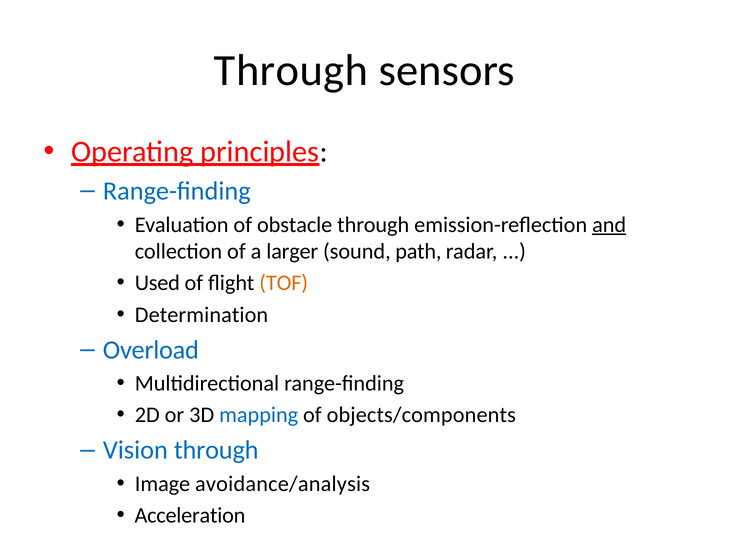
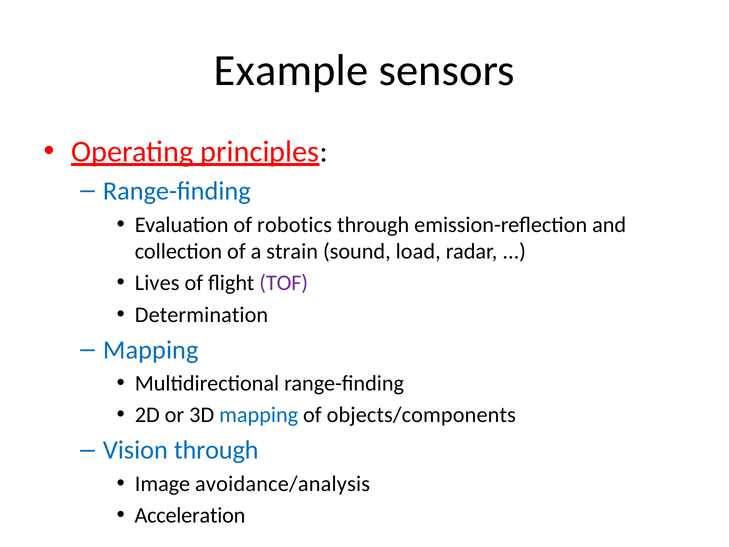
Through: Through -> Example (291, 71)
obstacle: obstacle -> robotics (295, 225)
and underline: present -> none (609, 225)
larger: larger -> strain (292, 251)
path: path -> load (418, 251)
Used: Used -> Lives (157, 283)
TOF colour: orange -> purple (284, 283)
Overload: Overload -> Mapping (151, 350)
